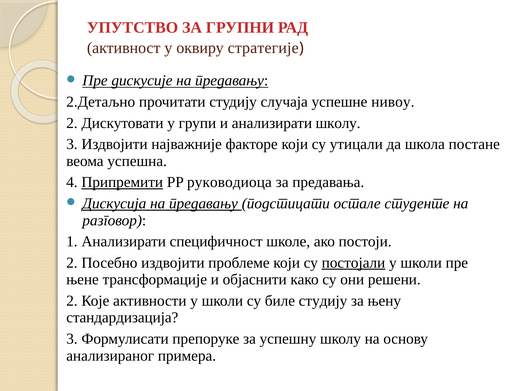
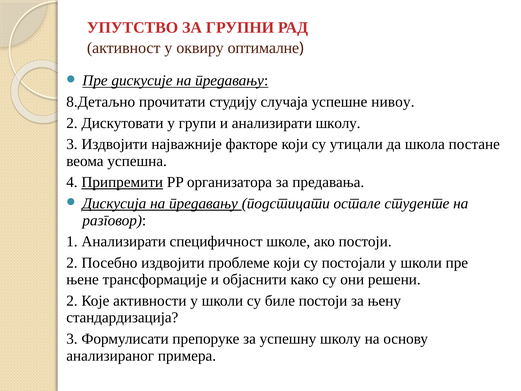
стратегије: стратегије -> оптималне (263, 48)
2.Детаљно: 2.Детаљно -> 8.Детаљно (101, 102)
руководиоца: руководиоца -> организатора (230, 182)
постојали underline: present -> none (353, 263)
биле студију: студију -> постоји (323, 301)
